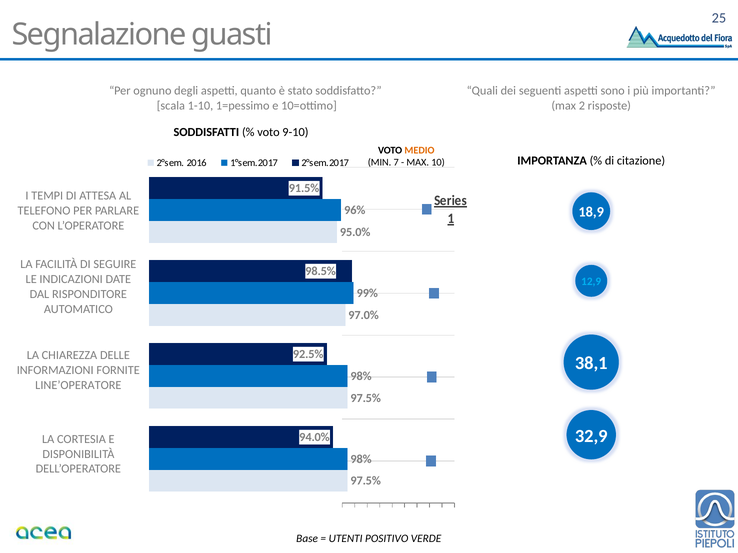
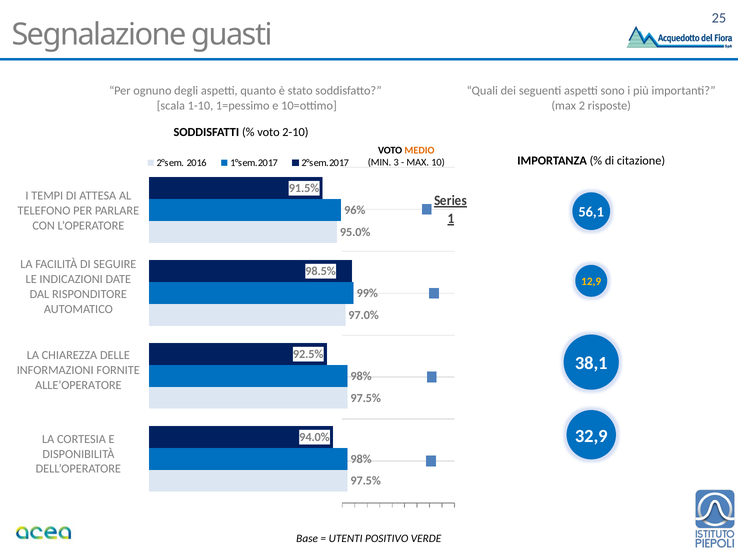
9-10: 9-10 -> 2-10 (295, 133)
7: 7 -> 3 (396, 163)
18,9: 18,9 -> 56,1 (591, 212)
12,9 colour: light blue -> yellow (591, 282)
LINE’OPERATORE: LINE’OPERATORE -> ALLE’OPERATORE (78, 386)
